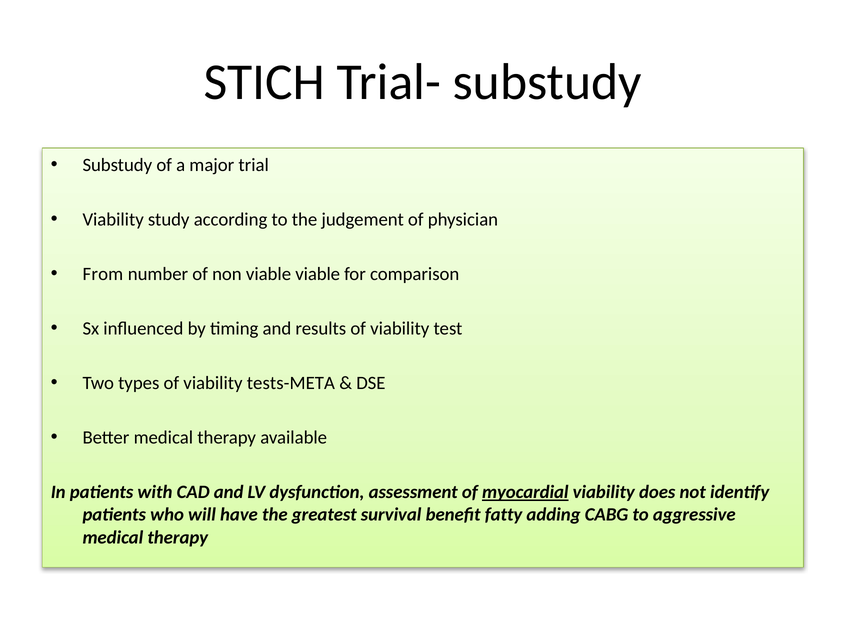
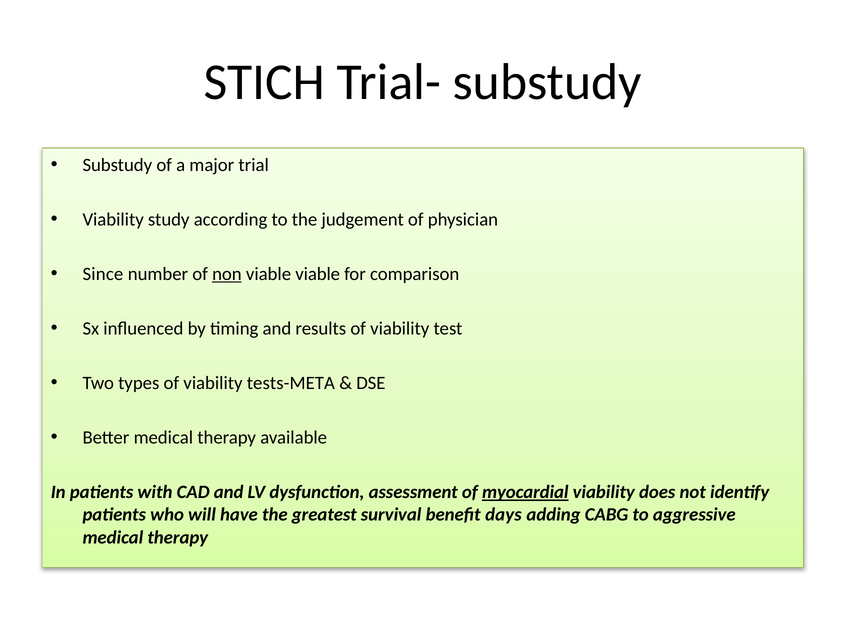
From: From -> Since (103, 274)
non underline: none -> present (227, 274)
fatty: fatty -> days (503, 514)
